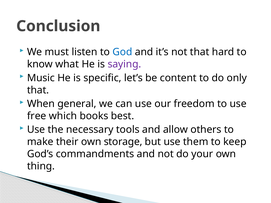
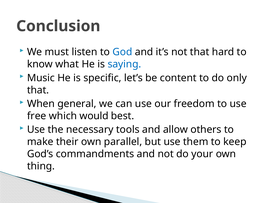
saying colour: purple -> blue (124, 64)
books: books -> would (94, 116)
storage: storage -> parallel (123, 142)
